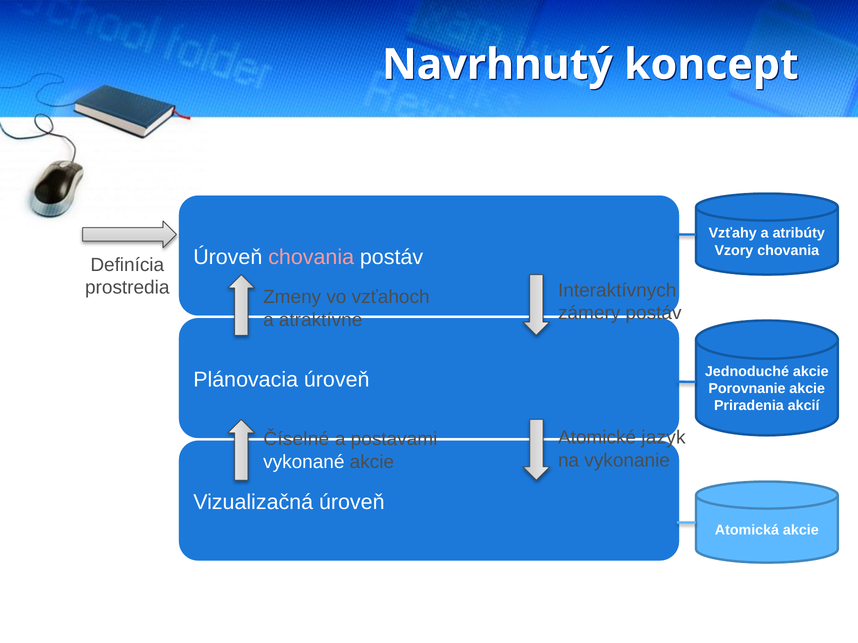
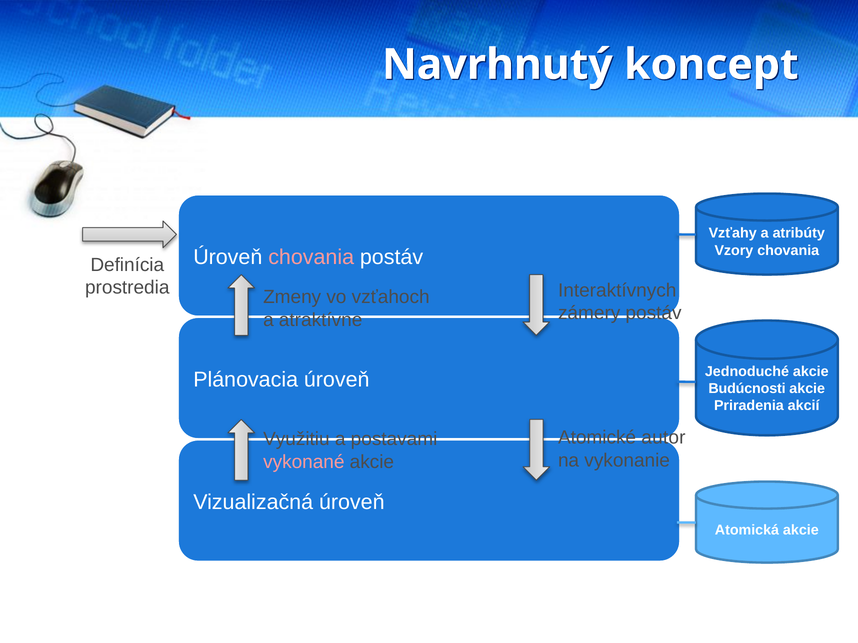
Porovnanie: Porovnanie -> Budúcnosti (747, 389)
jazyk: jazyk -> autor (663, 438)
Číselné: Číselné -> Využitiu (296, 439)
vykonané colour: white -> pink (304, 462)
